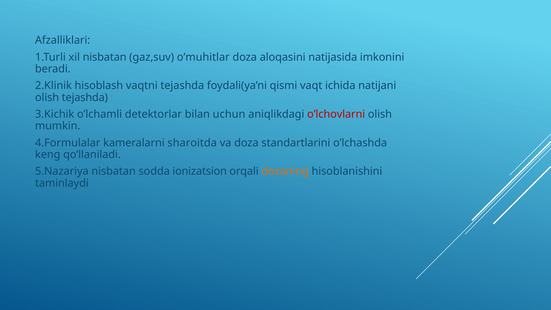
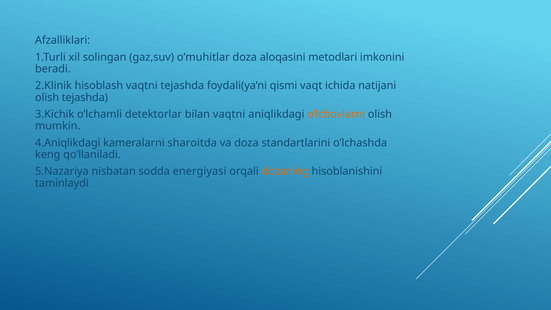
xil nisbatan: nisbatan -> solingan (105, 57)
natijasida: natijasida -> metodlari (333, 57)
bilan uchun: uchun -> vaqtni (229, 114)
o’lchovlarni colour: red -> orange (336, 114)
4.Formulalar: 4.Formulalar -> 4.Aniqlikdagi (68, 143)
ionizatsion: ionizatsion -> energiyasi (200, 171)
